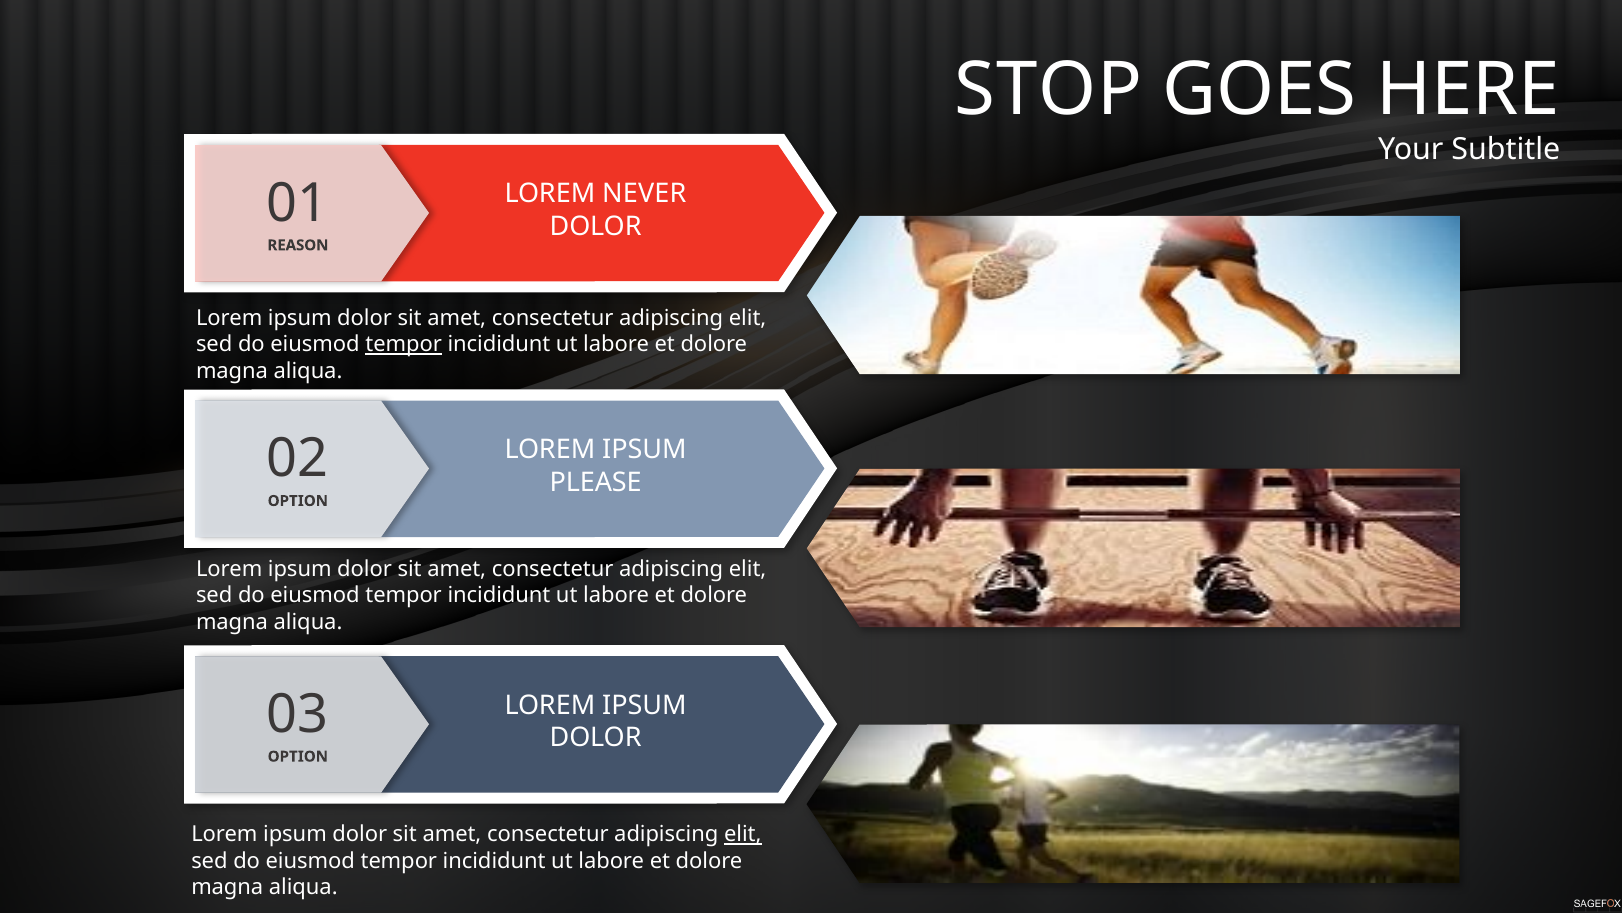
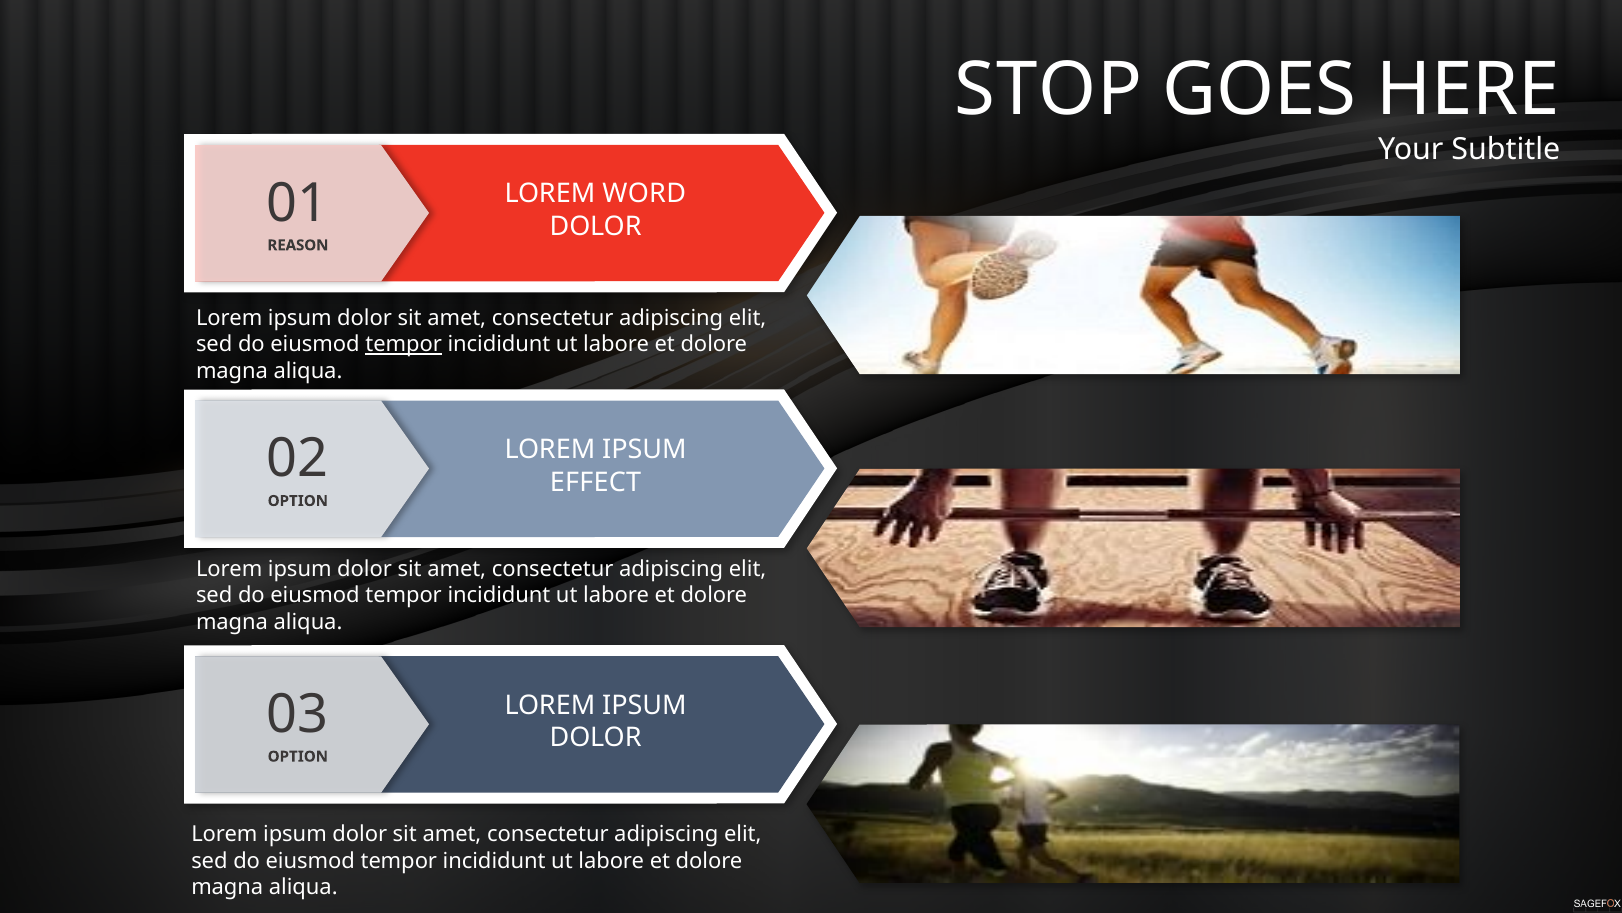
NEVER: NEVER -> WORD (644, 194)
PLEASE: PLEASE -> EFFECT (596, 482)
elit underline: present -> none (743, 834)
